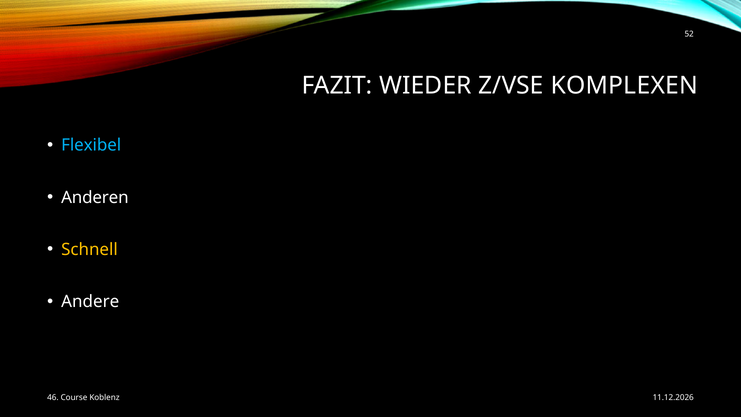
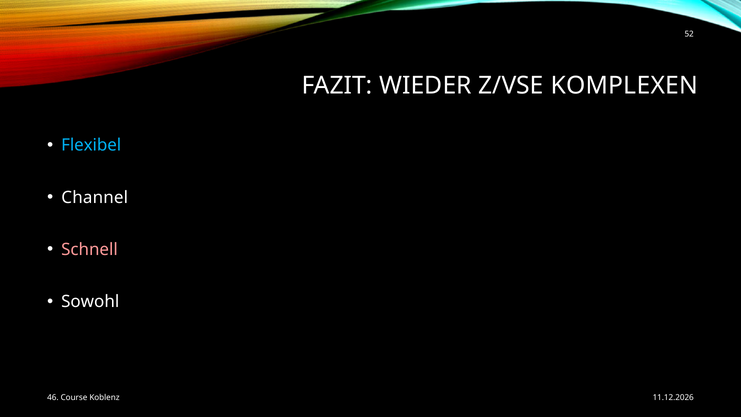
Anderen: Anderen -> Channel (95, 197)
Schnell colour: yellow -> pink (89, 249)
Andere: Andere -> Sowohl (90, 302)
